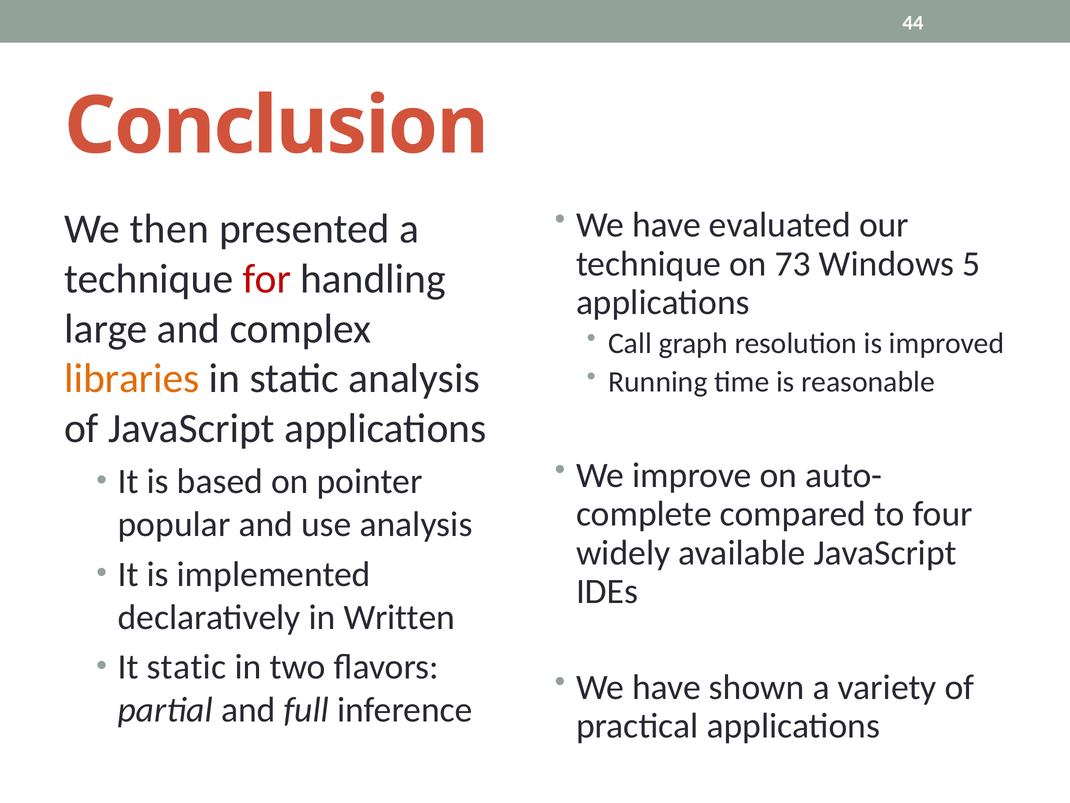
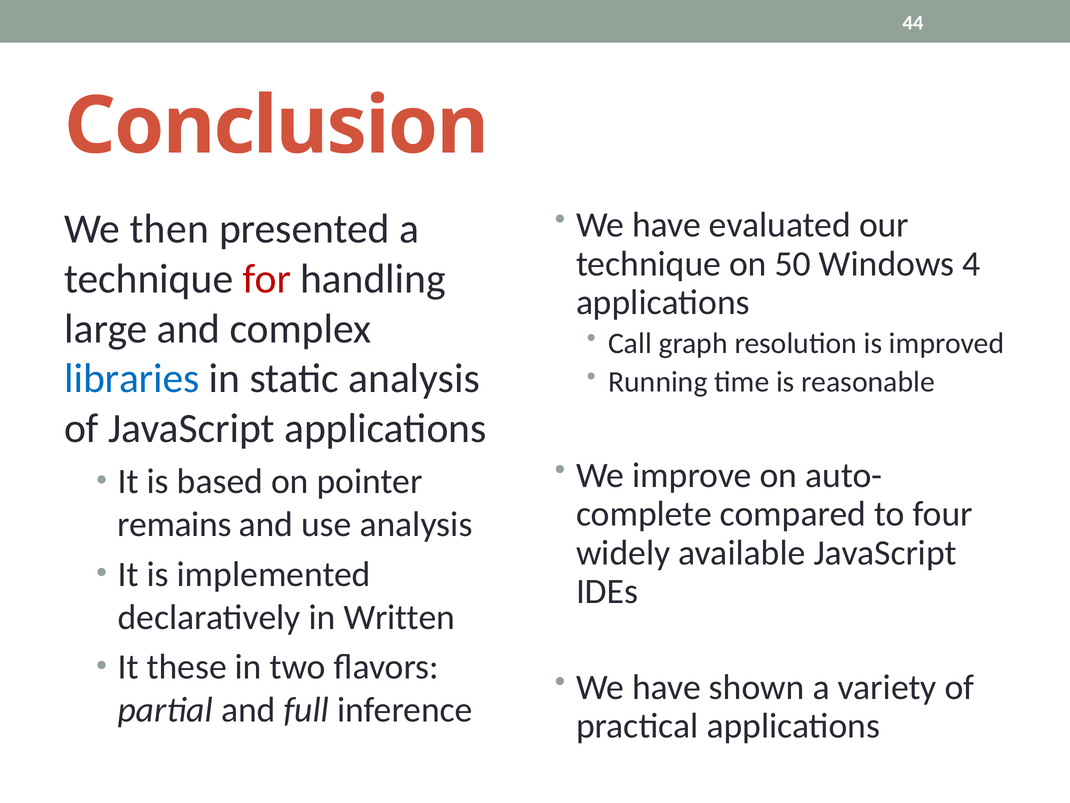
73: 73 -> 50 (793, 264)
5: 5 -> 4 (971, 264)
libraries colour: orange -> blue (132, 378)
popular: popular -> remains (174, 524)
It static: static -> these (187, 667)
